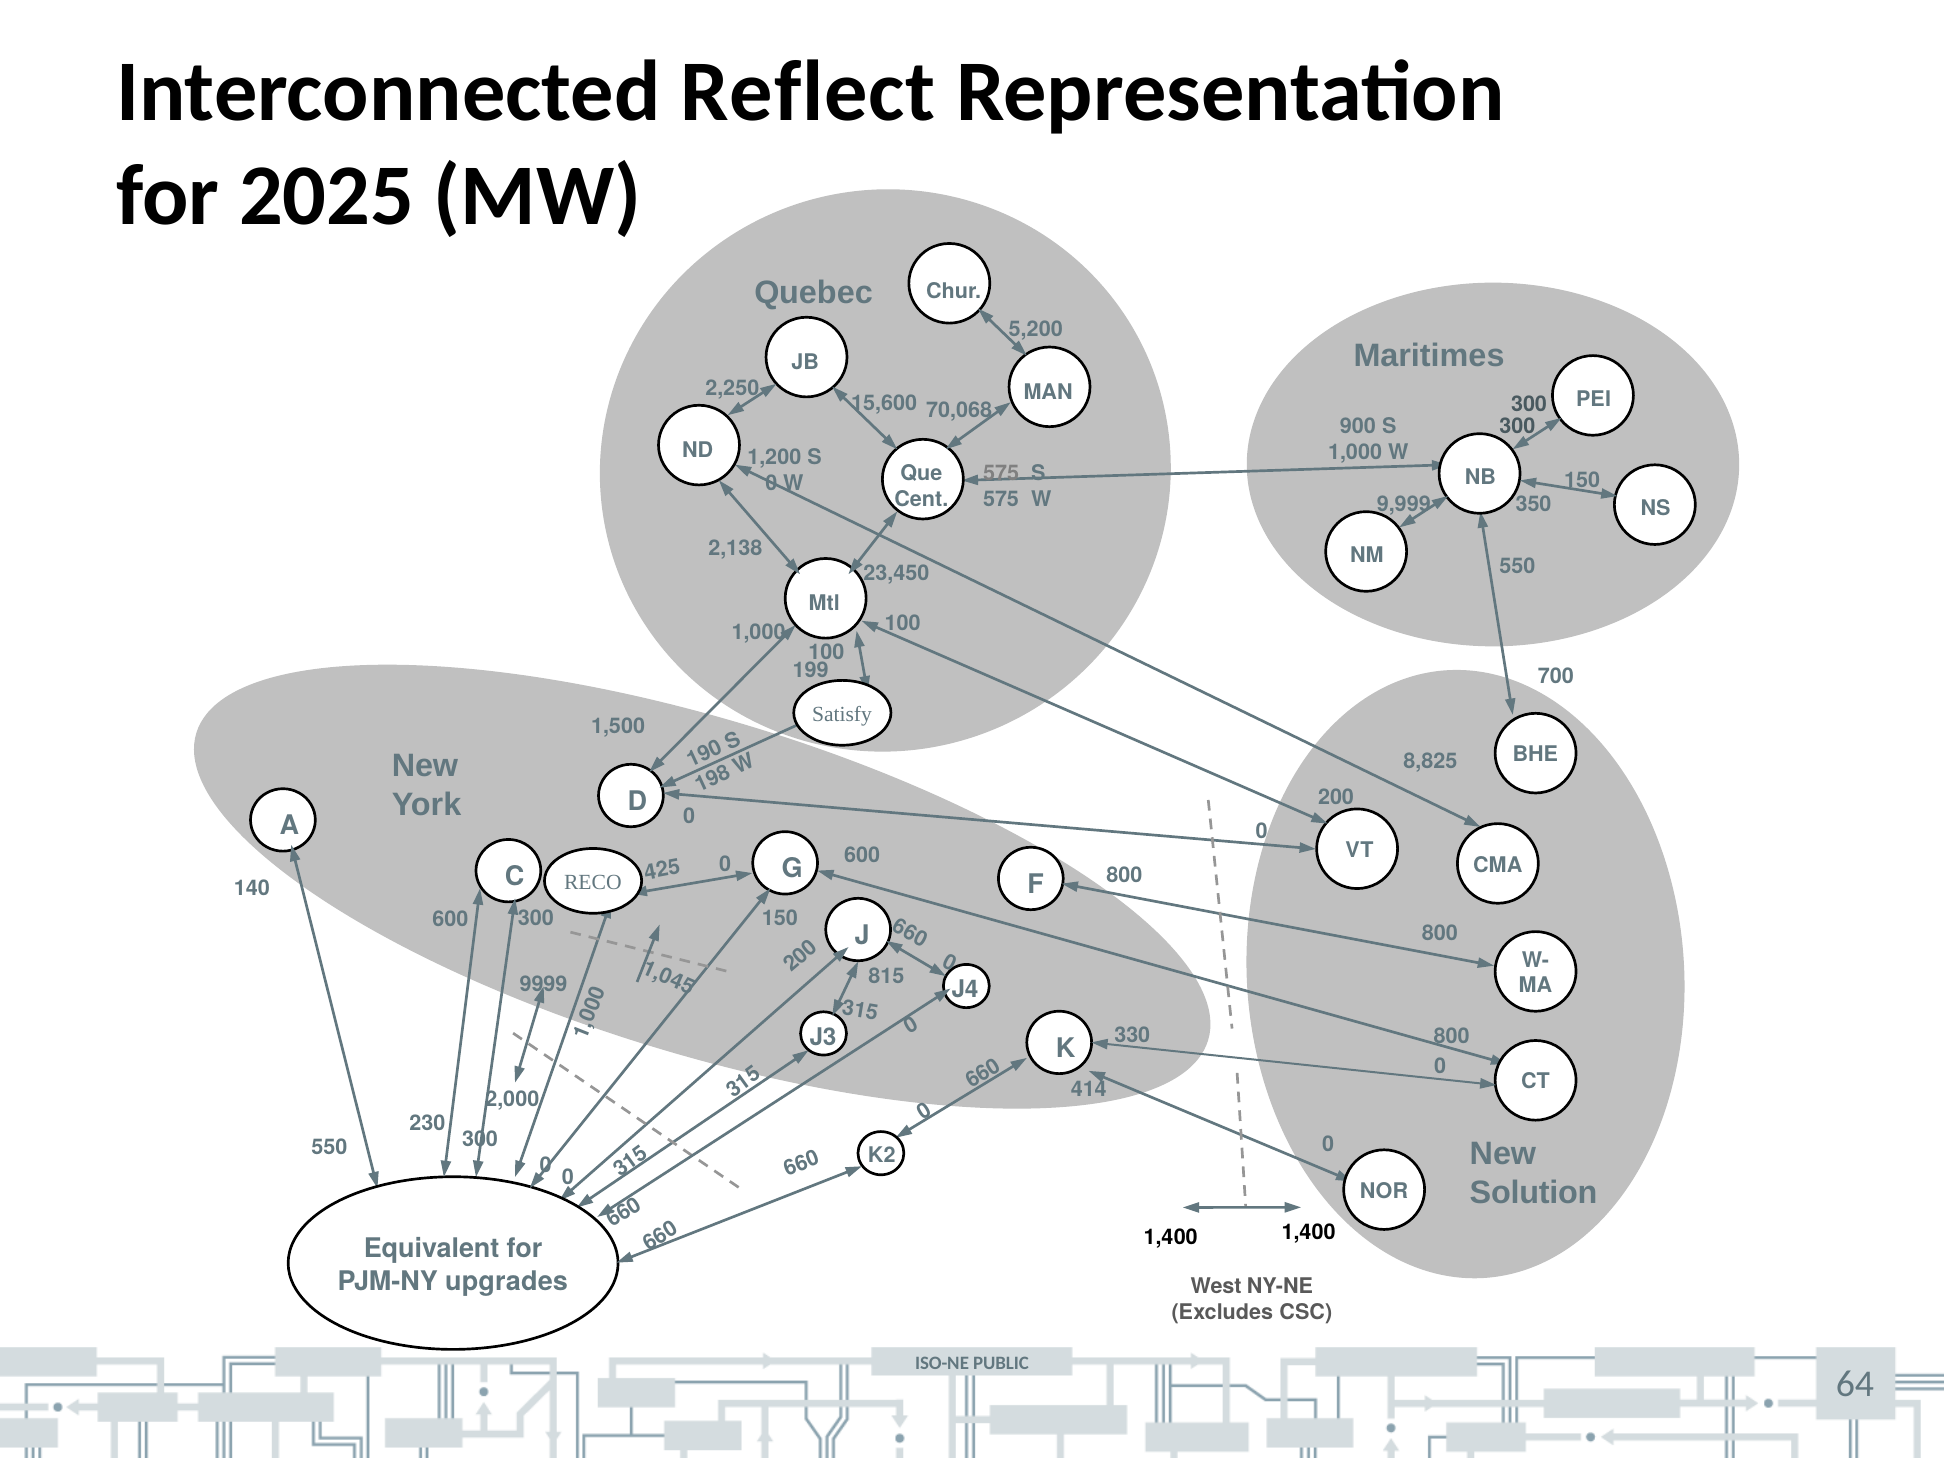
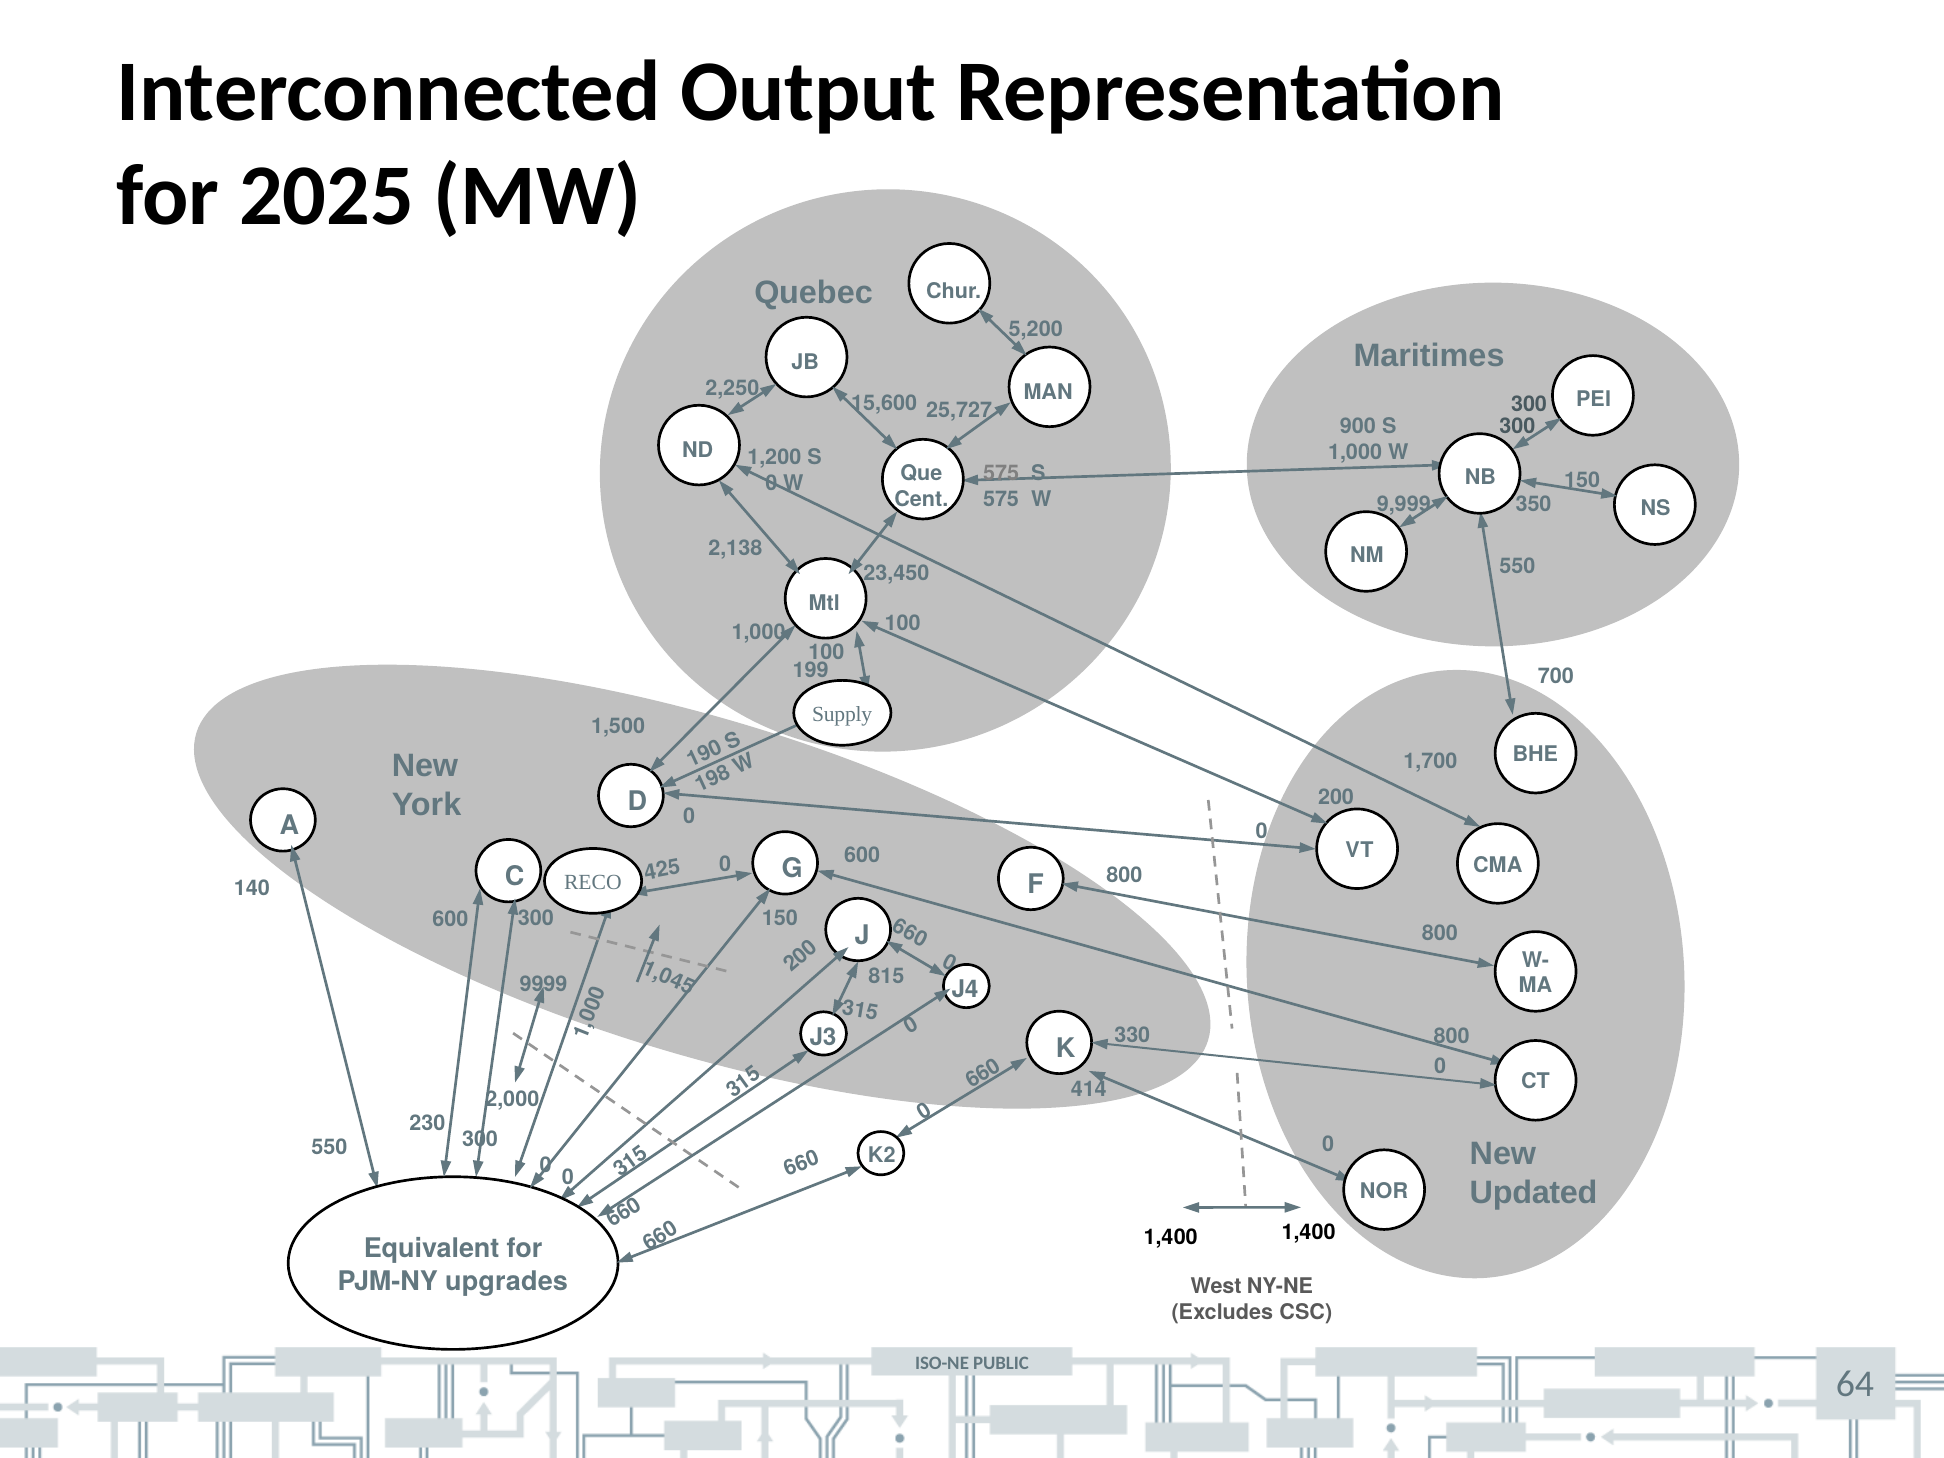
Reflect: Reflect -> Output (808, 92)
70,068: 70,068 -> 25,727 (959, 411)
Satisfy: Satisfy -> Supply (842, 714)
8,825: 8,825 -> 1,700 (1430, 761)
Solution: Solution -> Updated (1534, 1193)
